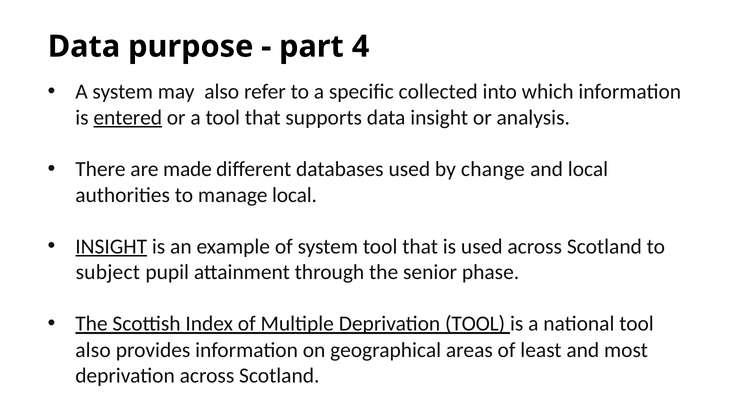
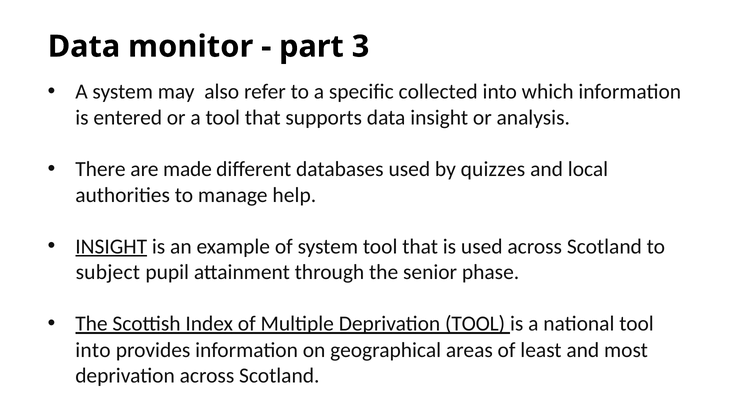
purpose: purpose -> monitor (191, 47)
4: 4 -> 3 (361, 47)
entered underline: present -> none (128, 118)
change: change -> quizzes (493, 169)
manage local: local -> help (294, 195)
also: also -> into (93, 351)
